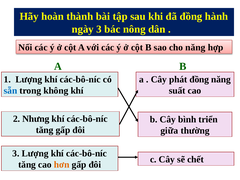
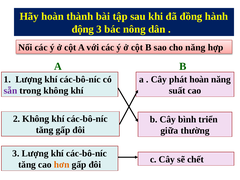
ngày: ngày -> động (83, 29)
phát đồng: đồng -> hoàn (199, 79)
sẵn colour: blue -> purple (11, 91)
2 Nhưng: Nhưng -> Không (36, 119)
